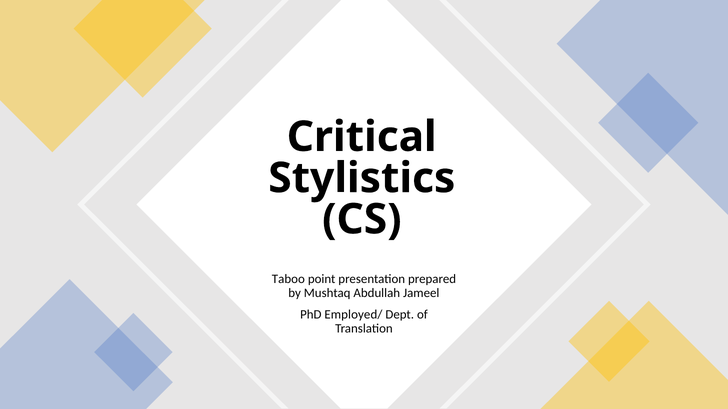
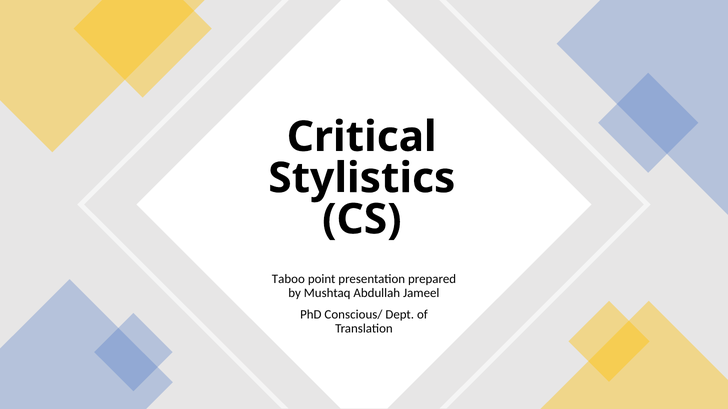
Employed/: Employed/ -> Conscious/ (353, 315)
